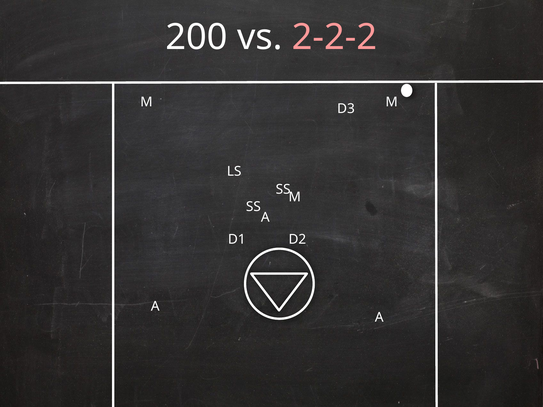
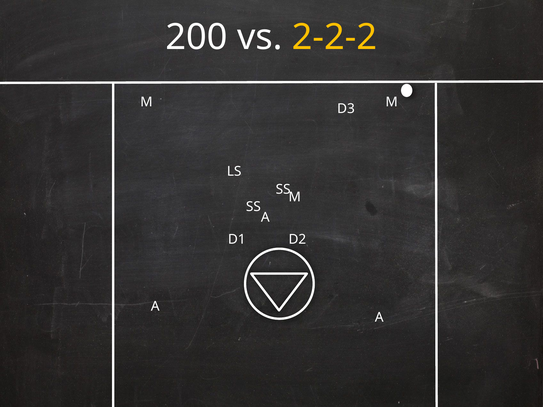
2-2-2 colour: pink -> yellow (334, 37)
